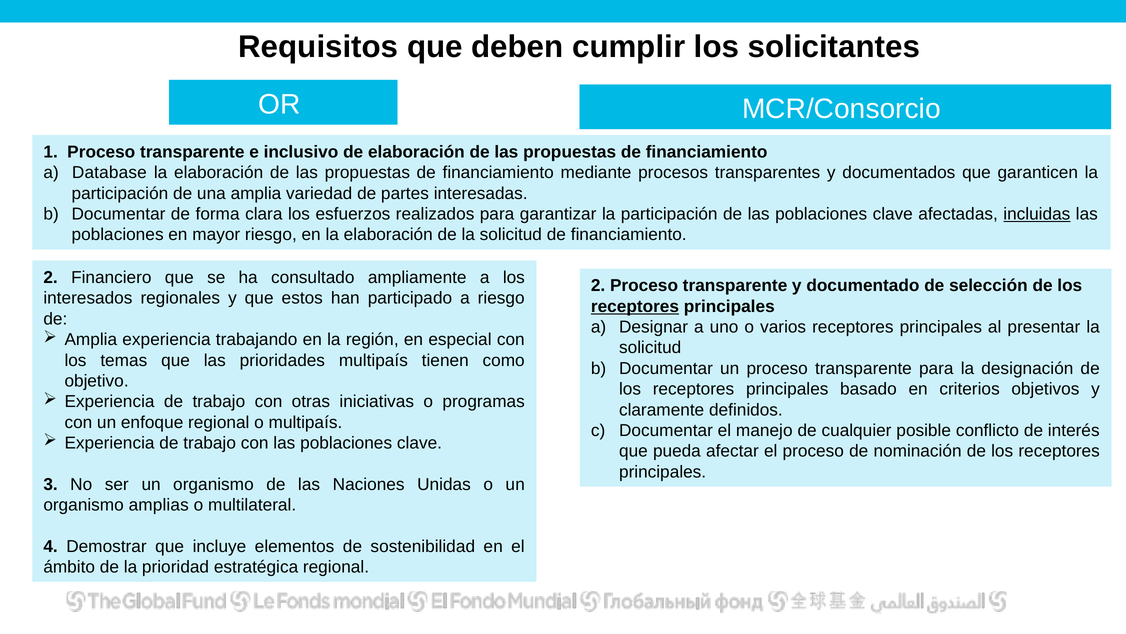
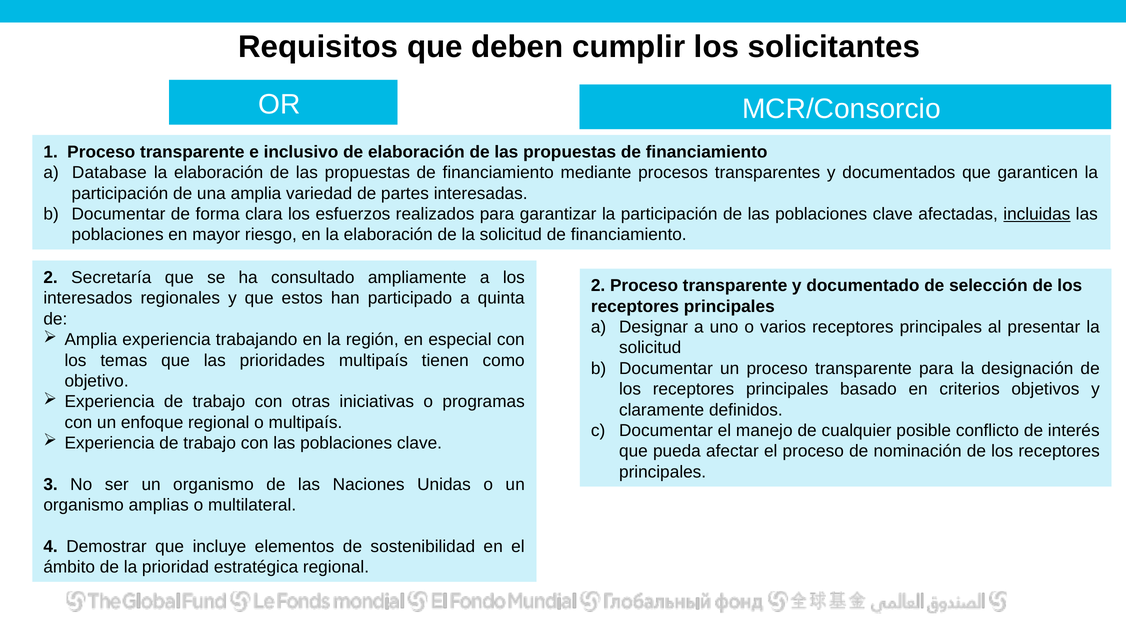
Financiero: Financiero -> Secretaría (111, 277)
a riesgo: riesgo -> quinta (501, 298)
receptores underline: present -> none (635, 306)
